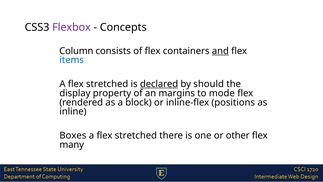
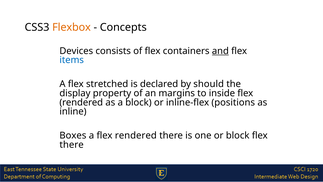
Flexbox colour: purple -> orange (72, 27)
Column: Column -> Devices (76, 51)
declared underline: present -> none (159, 84)
mode: mode -> inside (222, 93)
stretched: stretched -> rendered (136, 135)
or other: other -> block (238, 135)
many: many -> there (72, 144)
